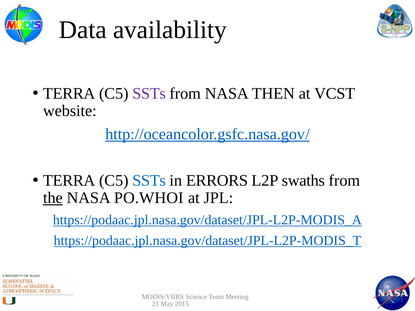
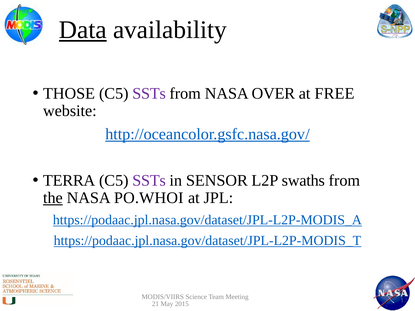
Data underline: none -> present (83, 30)
TERRA: TERRA -> THOSE (69, 94)
THEN: THEN -> OVER (273, 94)
VCST: VCST -> FREE (334, 94)
SSTs colour: blue -> purple (149, 181)
ERRORS: ERRORS -> SENSOR (217, 181)
